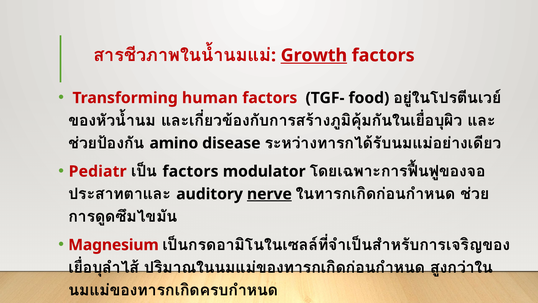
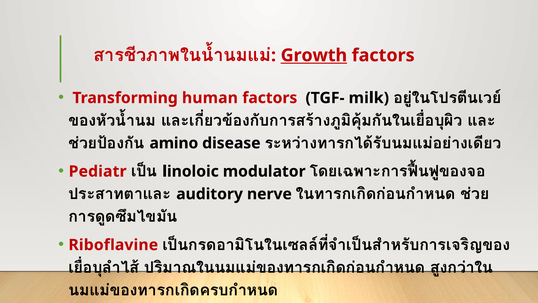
food: food -> milk (369, 98)
factors: factors -> linoloic (191, 171)
nerve underline: present -> none (269, 194)
Magnesium: Magnesium -> Riboflavine (113, 245)
